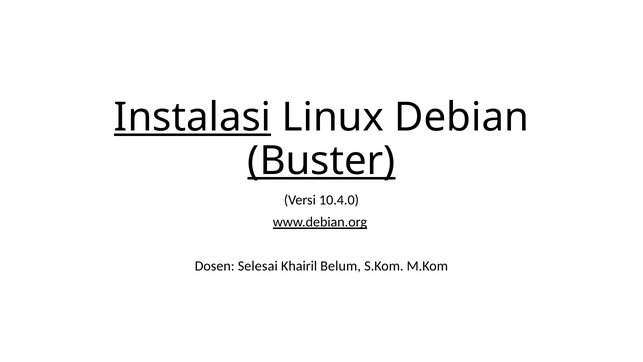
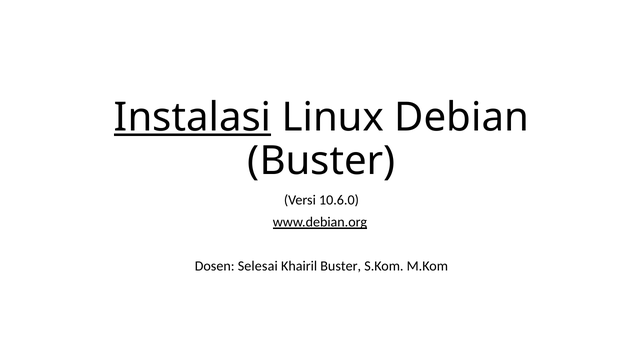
Buster underline: present -> none (321, 161)
10.4.0: 10.4.0 -> 10.6.0 (339, 200)
Khairil Belum: Belum -> Buster (341, 266)
